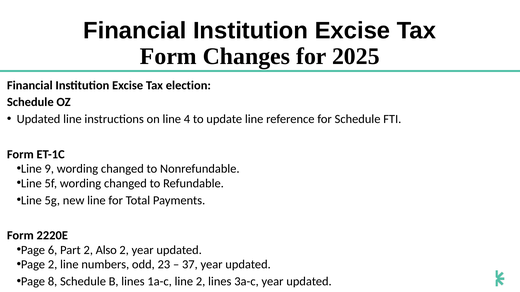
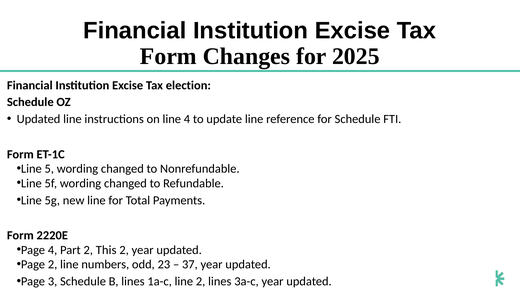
9: 9 -> 5 (49, 169)
Page 6: 6 -> 4 (53, 250)
Also: Also -> This (106, 250)
8: 8 -> 3 (53, 282)
